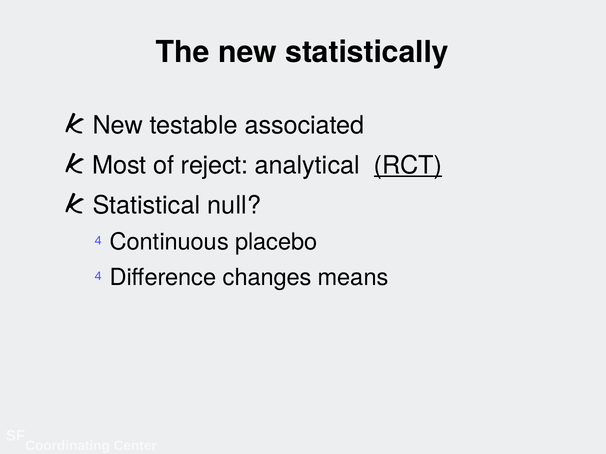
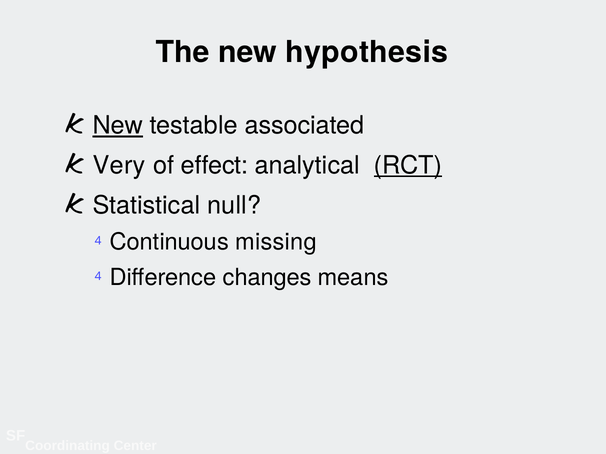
statistically: statistically -> hypothesis (367, 52)
New underline: none -> present (118, 126)
Most: Most -> Very (119, 166)
reject: reject -> effect (215, 166)
placebo: placebo -> missing (276, 242)
